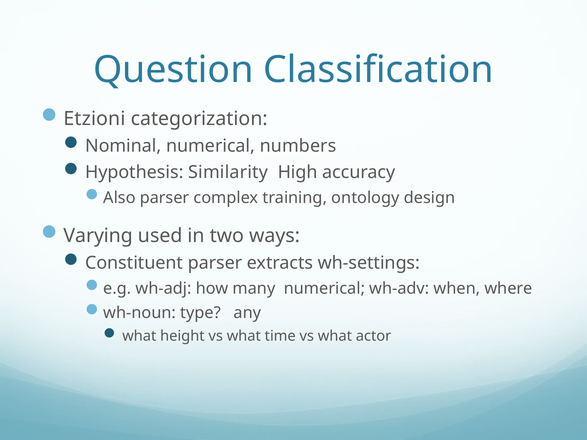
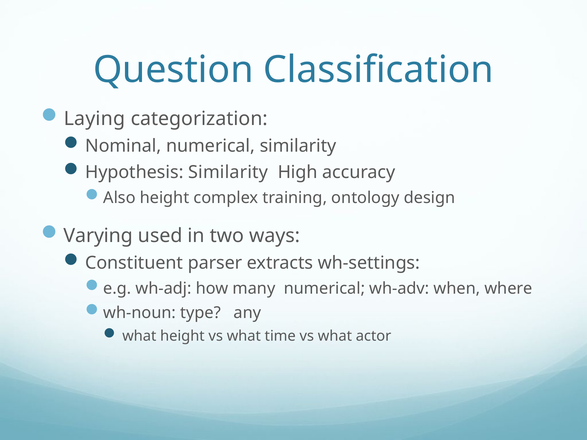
Etzioni: Etzioni -> Laying (95, 119)
numerical numbers: numbers -> similarity (298, 146)
Also parser: parser -> height (165, 198)
